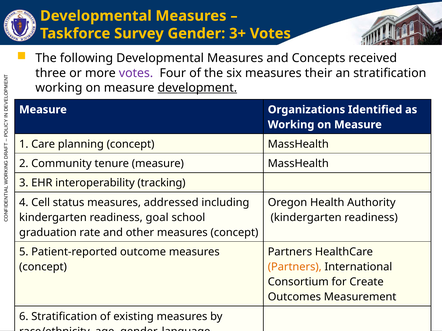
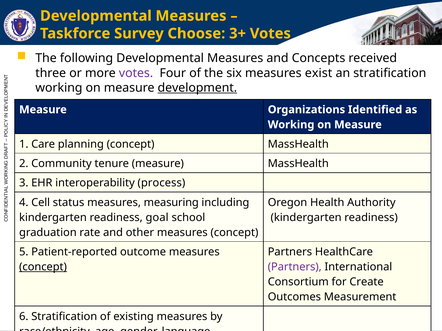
Survey Gender: Gender -> Choose (196, 34)
their: their -> exist (319, 73)
tracking: tracking -> process (161, 183)
addressed: addressed -> measuring (171, 203)
concept underline: none -> present (43, 267)
Partners colour: orange -> purple (295, 267)
